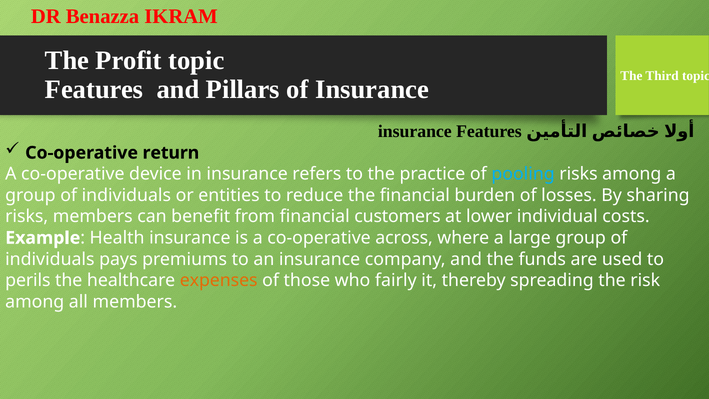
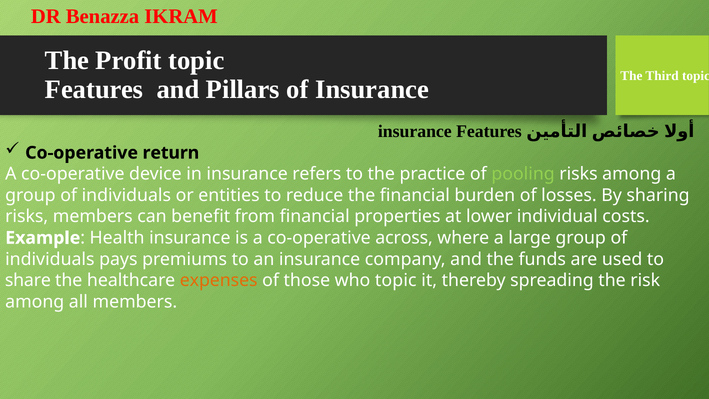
pooling colour: light blue -> light green (523, 174)
customers: customers -> properties (397, 217)
perils: perils -> share (28, 280)
who fairly: fairly -> topic (396, 280)
